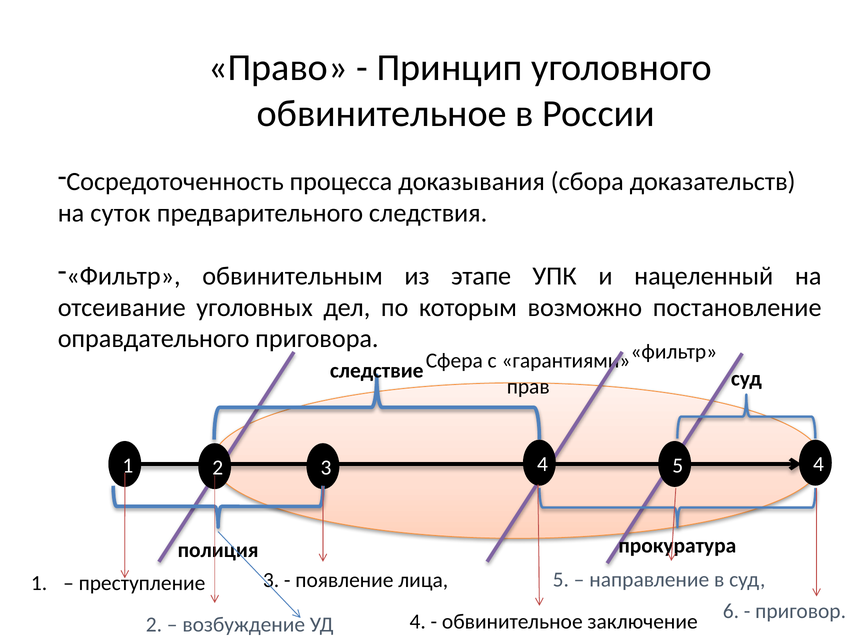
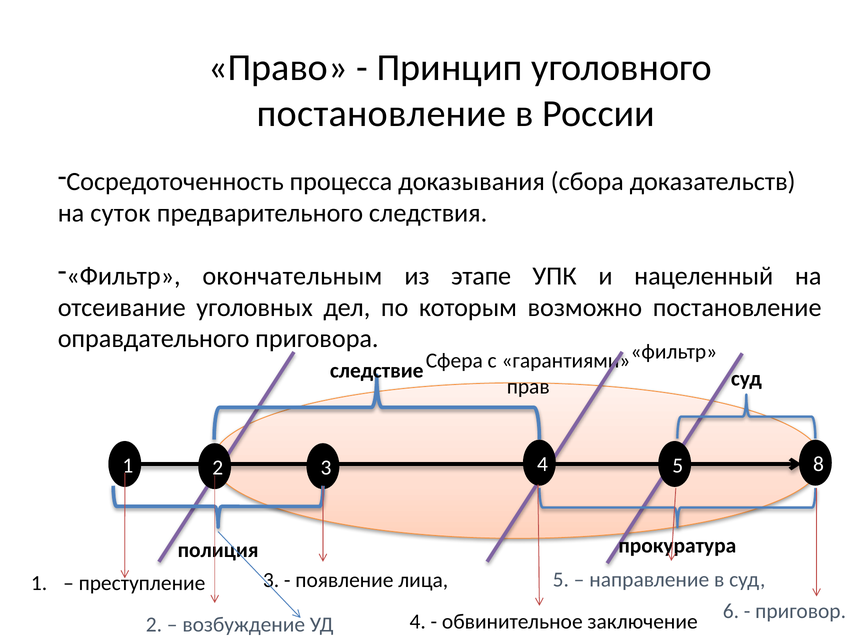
обвинительное: обвинительное -> постановление (382, 114)
обвинительным: обвинительным -> окончательным (292, 276)
1 4: 4 -> 8 (818, 464)
